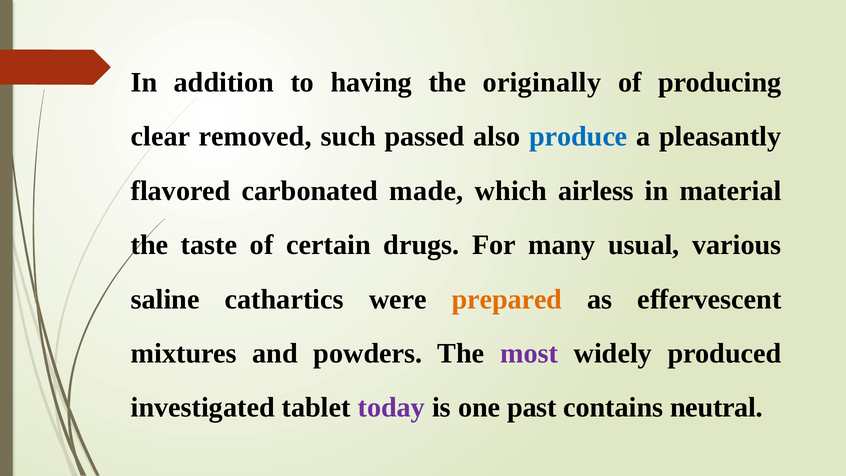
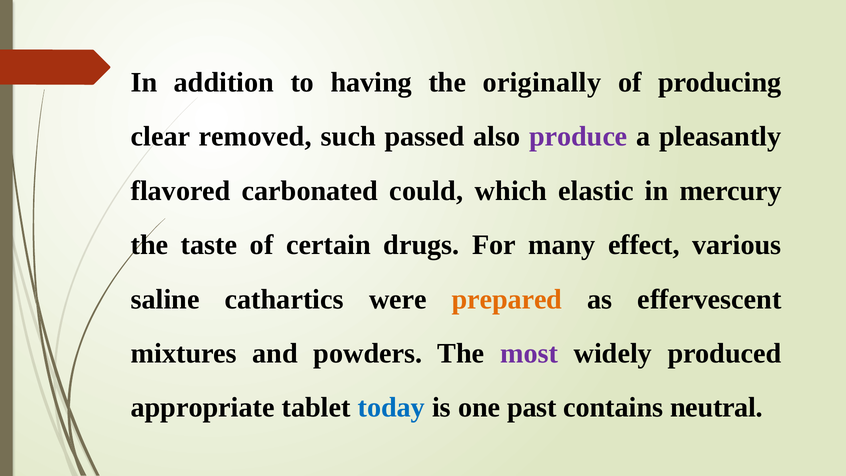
produce colour: blue -> purple (578, 137)
made: made -> could (426, 191)
airless: airless -> elastic (596, 191)
material: material -> mercury (731, 191)
usual: usual -> effect (644, 245)
investigated: investigated -> appropriate (203, 407)
today colour: purple -> blue (391, 407)
